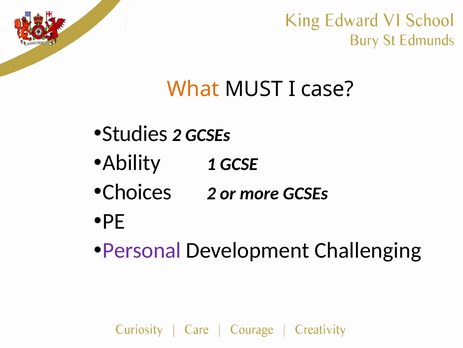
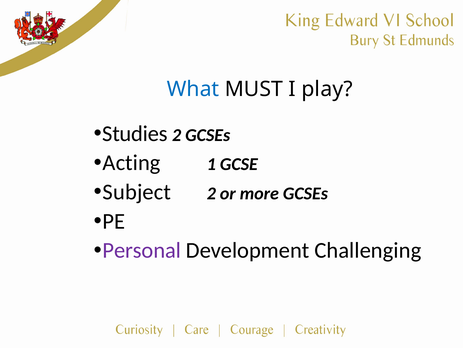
What colour: orange -> blue (193, 89)
case: case -> play (327, 89)
Ability: Ability -> Acting (132, 162)
Choices: Choices -> Subject (137, 192)
